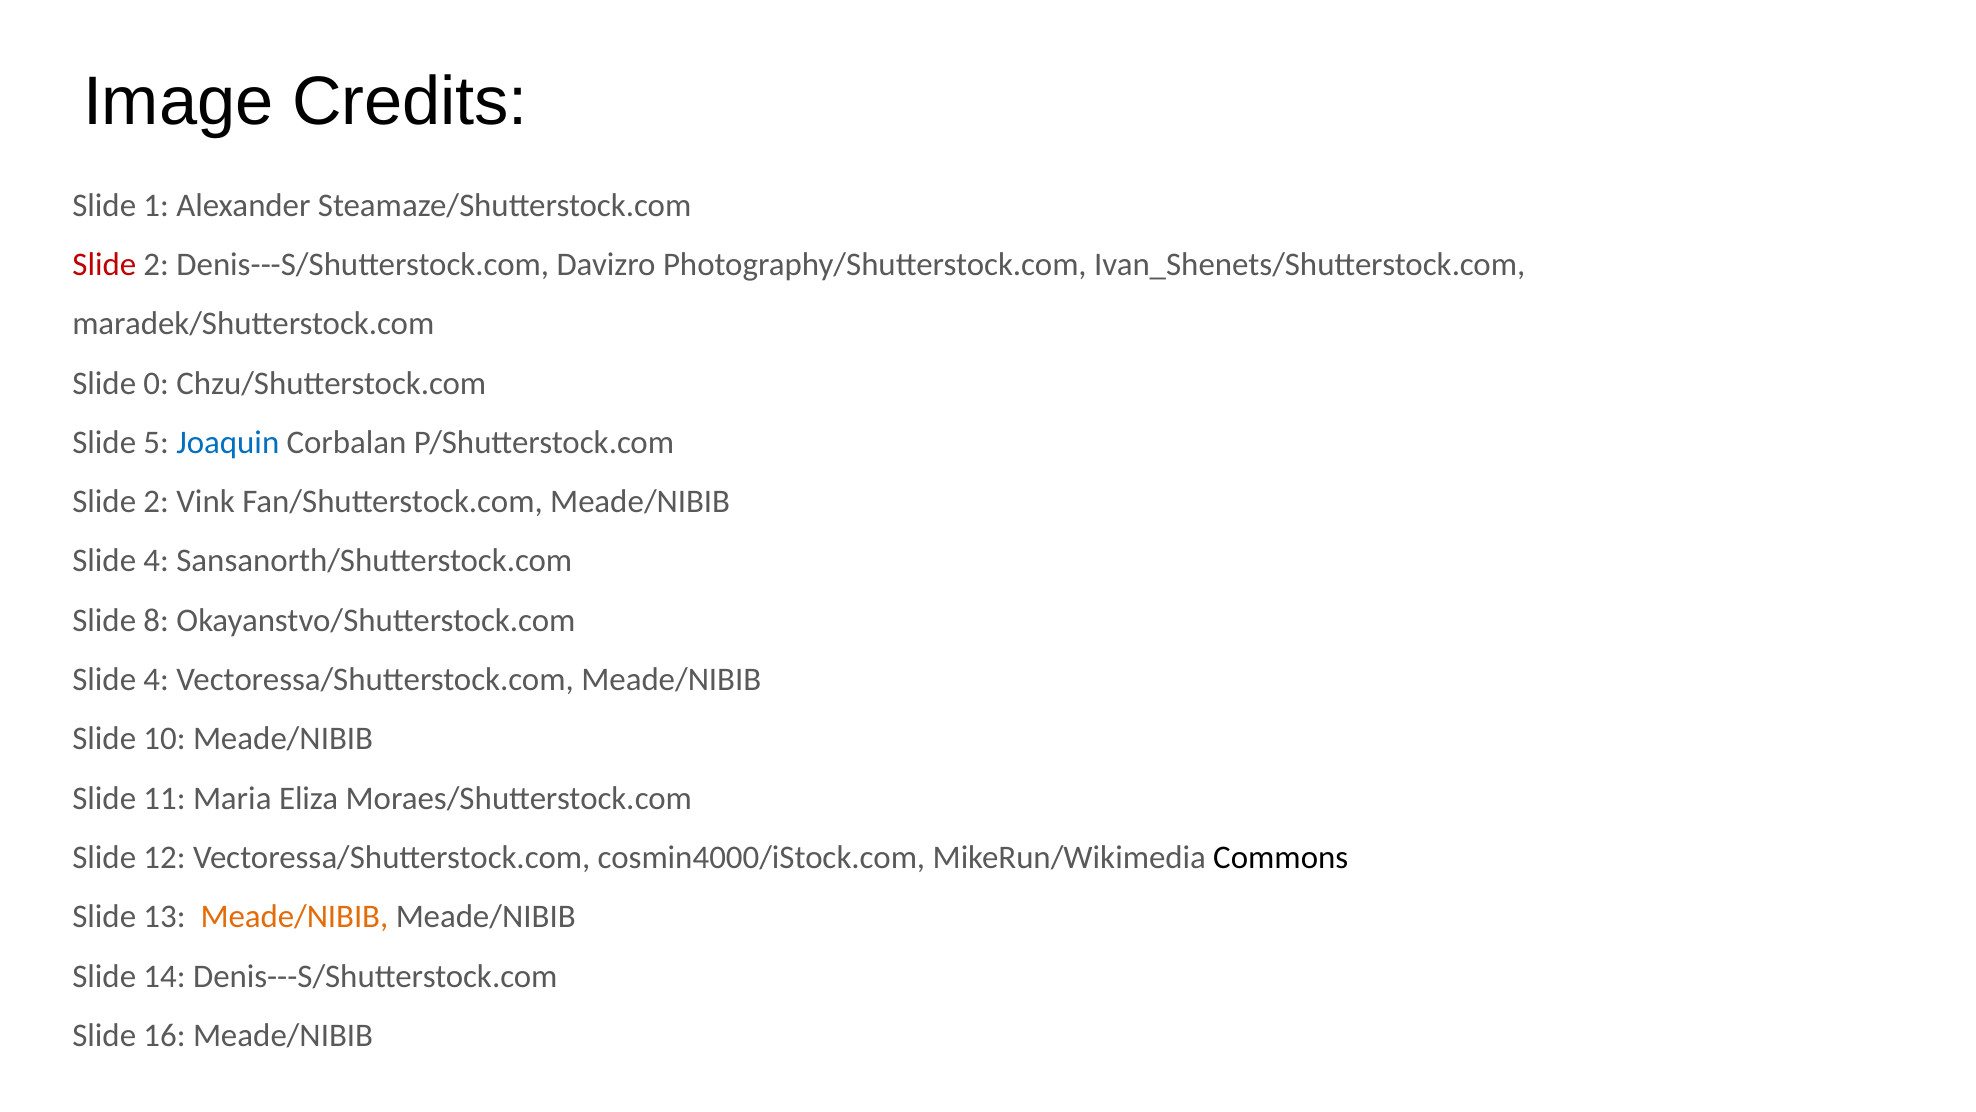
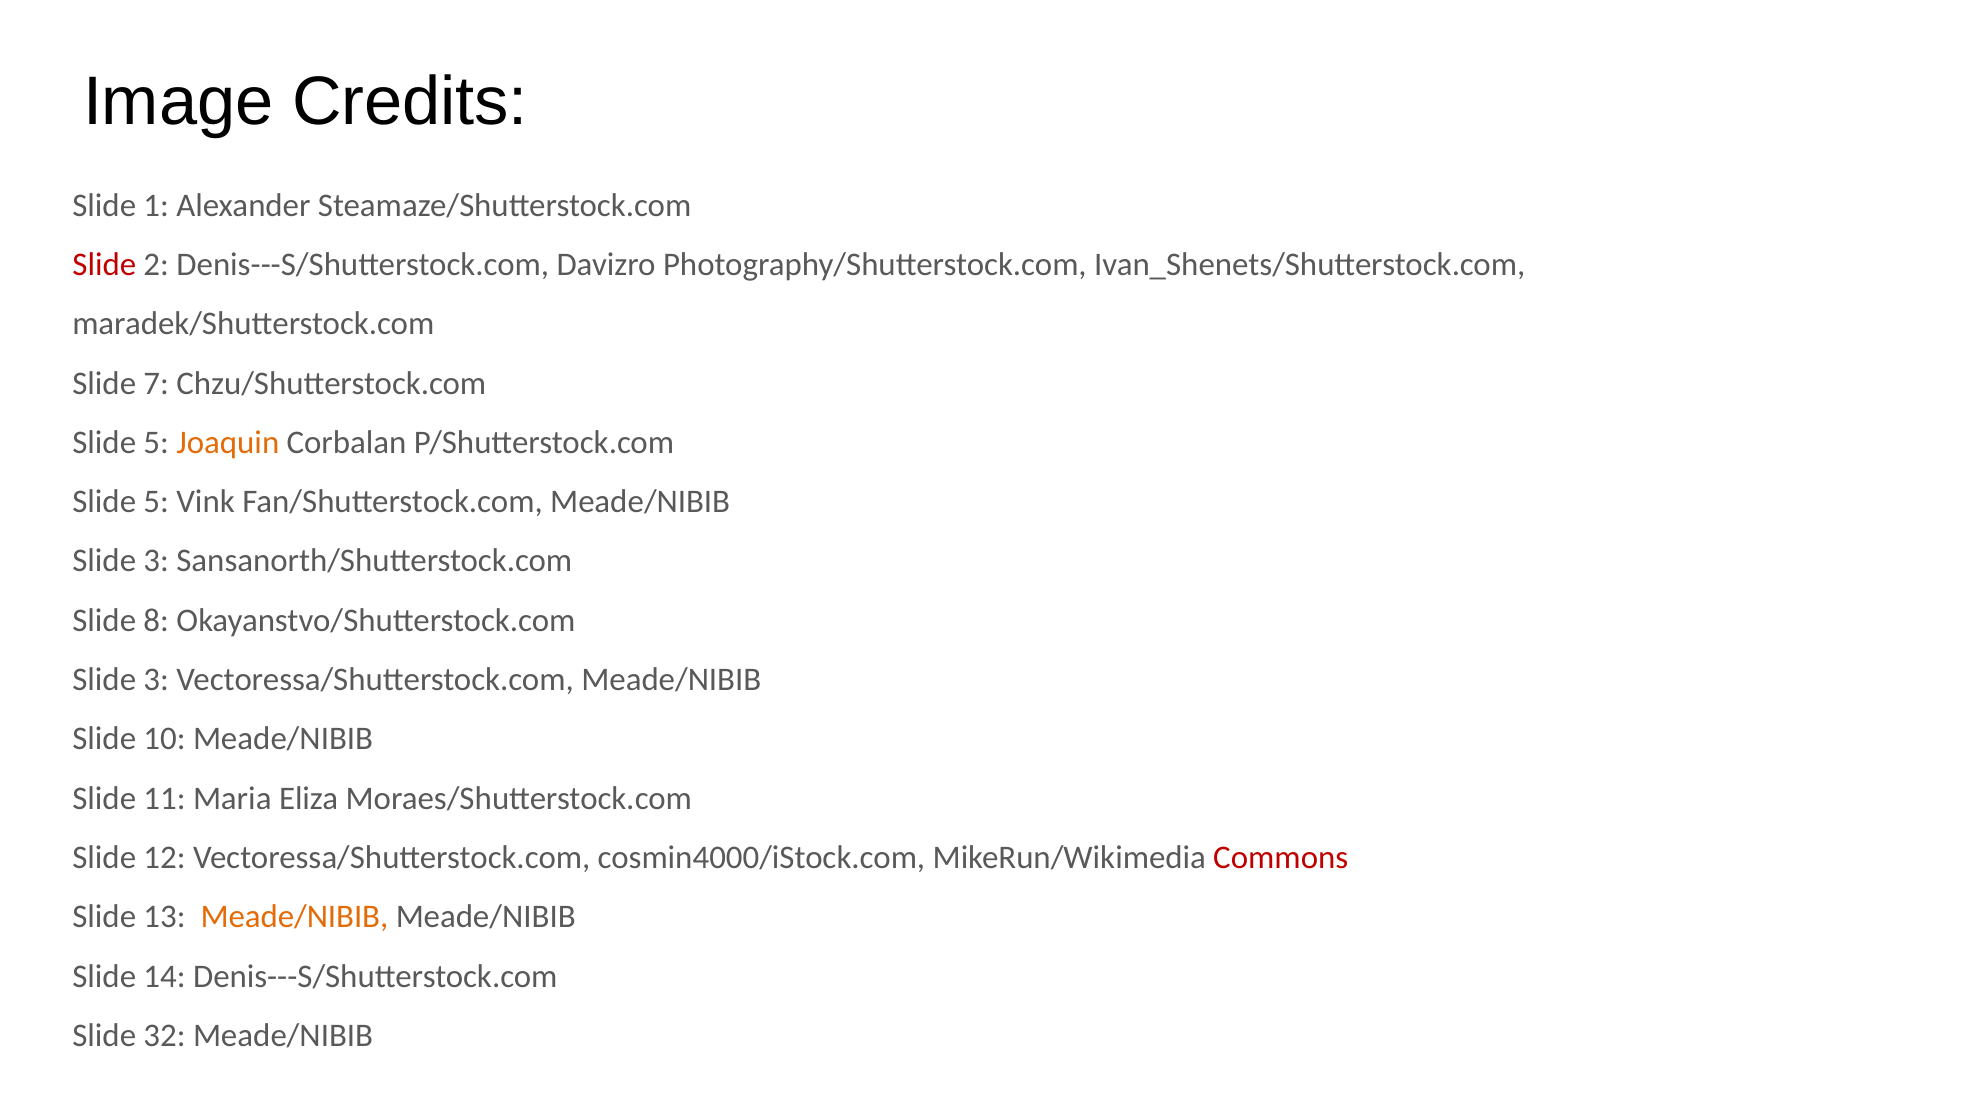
0: 0 -> 7 (156, 383)
Joaquin colour: blue -> orange (228, 442)
2: 2 -> 5 (156, 502)
4: 4 -> 3 (156, 561)
4: 4 -> 3 (156, 679)
Commons colour: black -> red (1281, 857)
16: 16 -> 32 (164, 1035)
